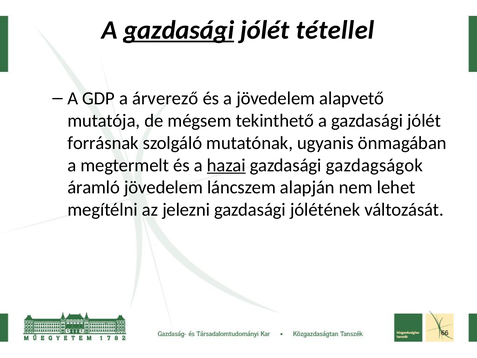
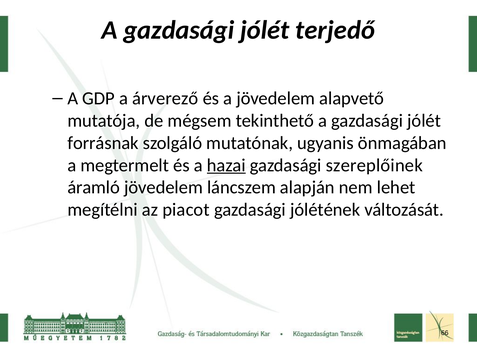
gazdasági underline: present -> none (179, 30)
tétellel: tétellel -> terjedő (335, 30)
gazdagságok: gazdagságok -> szereplőinek (374, 165)
jelezni: jelezni -> piacot (186, 210)
